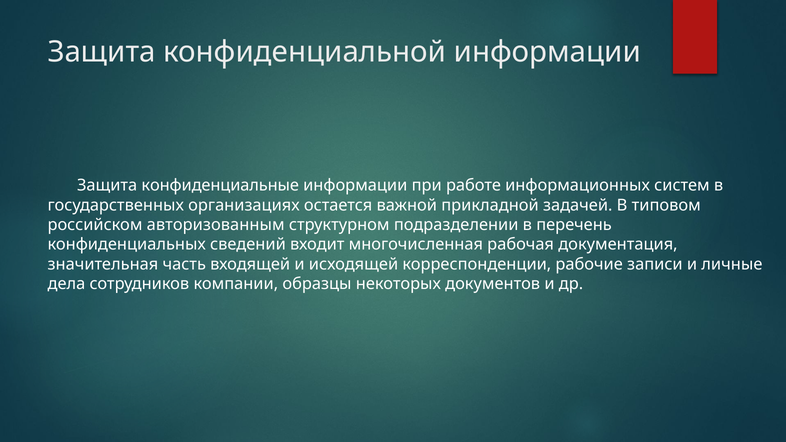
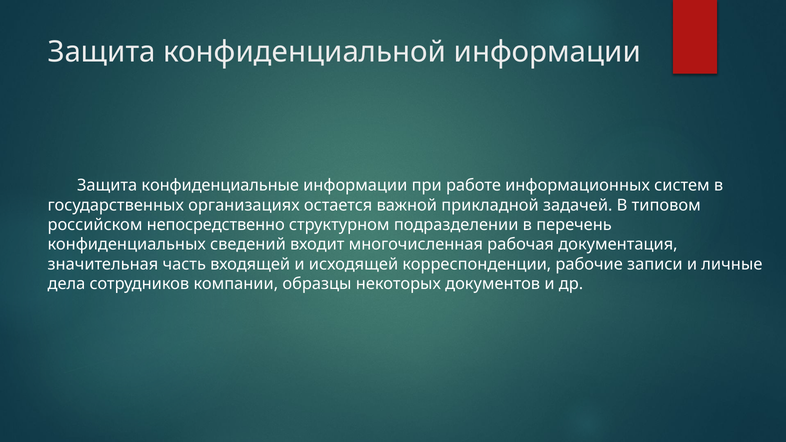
авторизованным: авторизованным -> непосредственно (216, 225)
